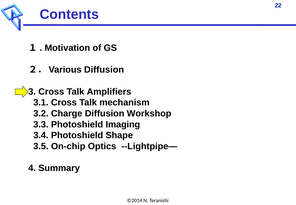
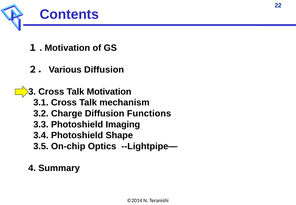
Talk Amplifiers: Amplifiers -> Motivation (109, 92)
Workshop: Workshop -> Functions (149, 113)
